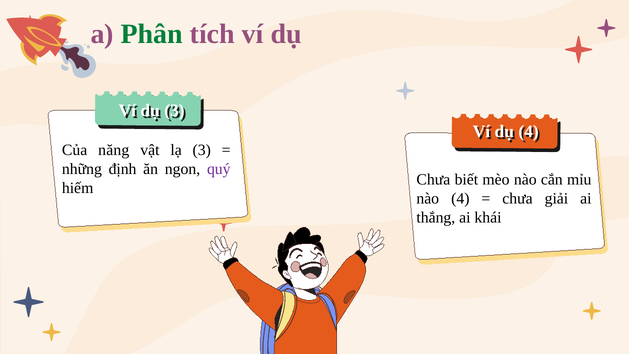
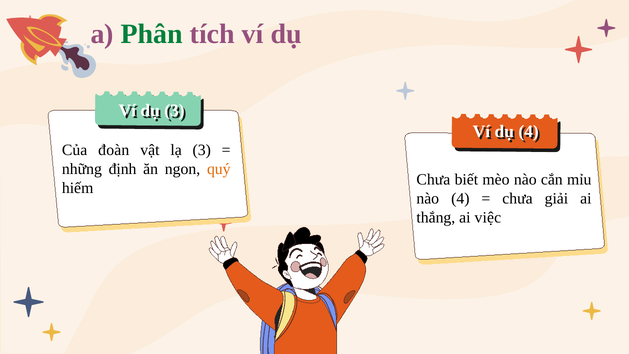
năng: năng -> đoàn (114, 150)
quý colour: purple -> orange (219, 169)
khái: khái -> việc (488, 217)
